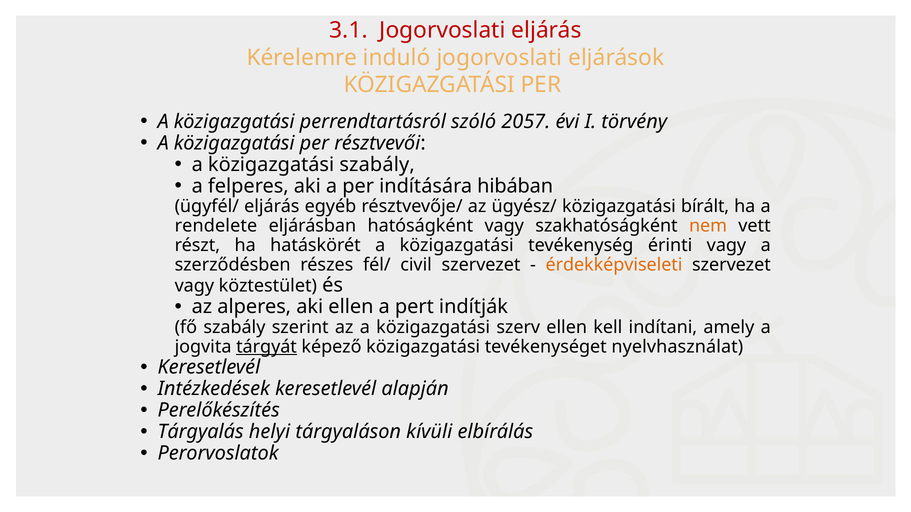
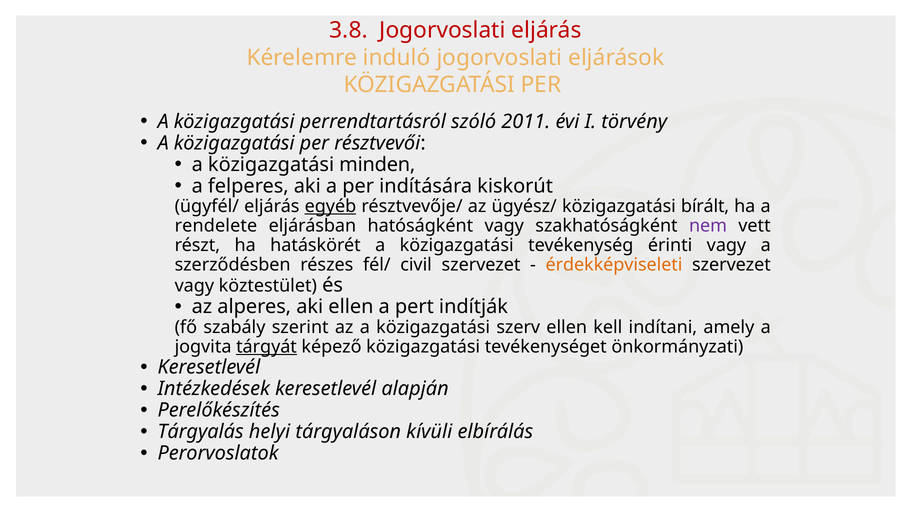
3.1: 3.1 -> 3.8 (349, 30)
2057: 2057 -> 2011 (526, 122)
közigazgatási szabály: szabály -> minden (377, 165)
hibában: hibában -> kiskorút (515, 186)
egyéb underline: none -> present (330, 207)
nem colour: orange -> purple (708, 226)
nyelvhasználat: nyelvhasználat -> önkormányzati (677, 347)
